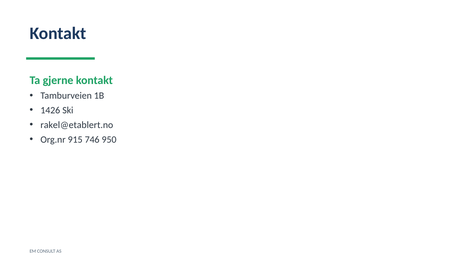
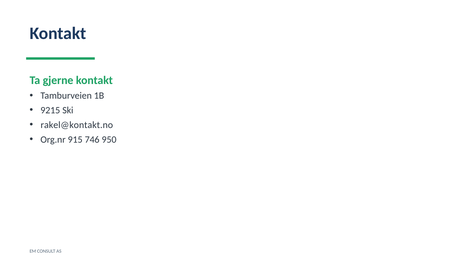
1426: 1426 -> 9215 (50, 110)
rakel@etablert.no: rakel@etablert.no -> rakel@kontakt.no (77, 125)
